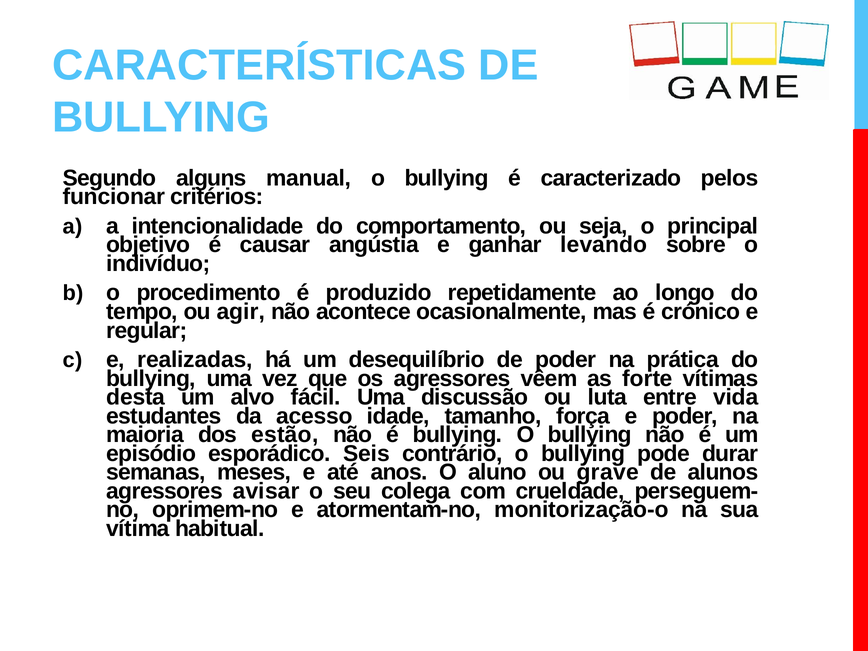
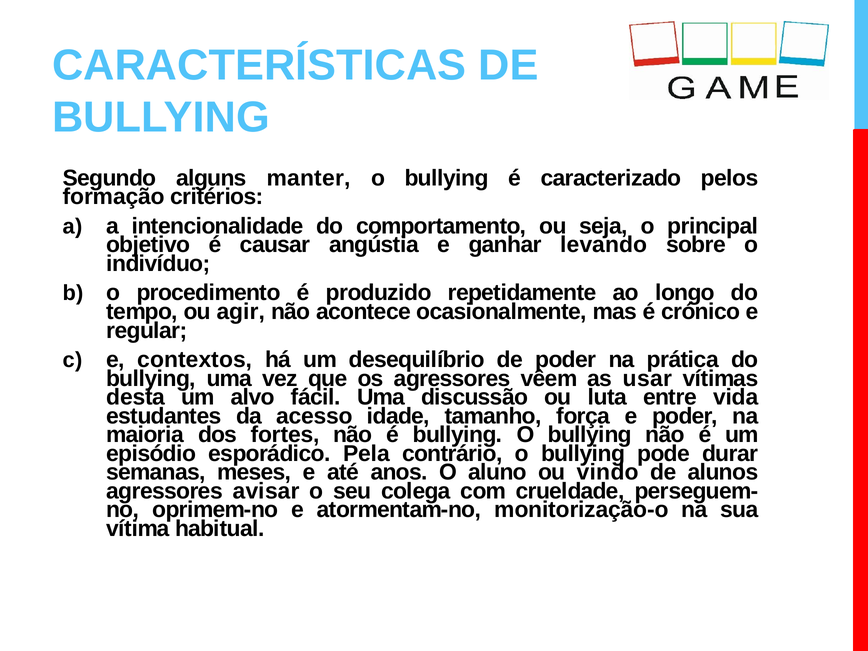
manual: manual -> manter (309, 178)
funcionar: funcionar -> formação (114, 197)
realizadas: realizadas -> contextos (195, 360)
forte: forte -> usar (647, 378)
estão: estão -> fortes (285, 435)
Seis: Seis -> Pela (366, 454)
grave: grave -> vindo (608, 472)
